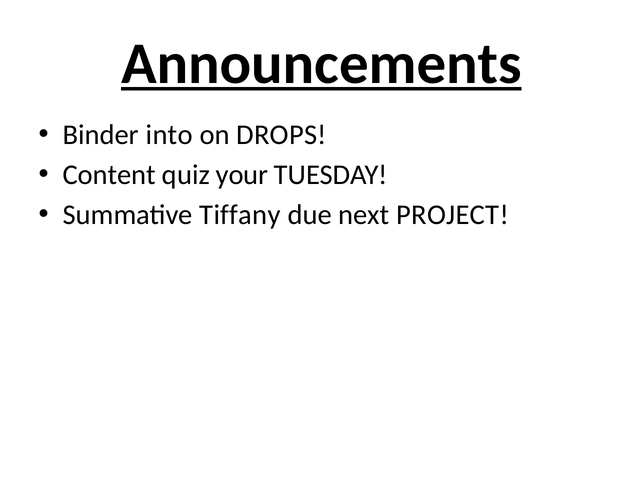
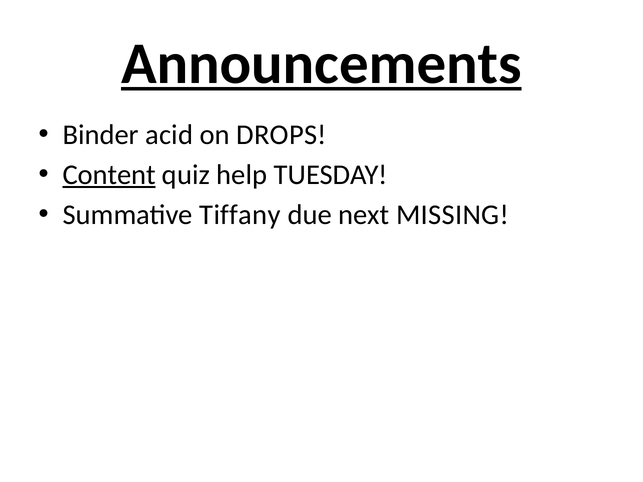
into: into -> acid (169, 135)
Content underline: none -> present (109, 175)
your: your -> help (242, 175)
PROJECT: PROJECT -> MISSING (453, 215)
